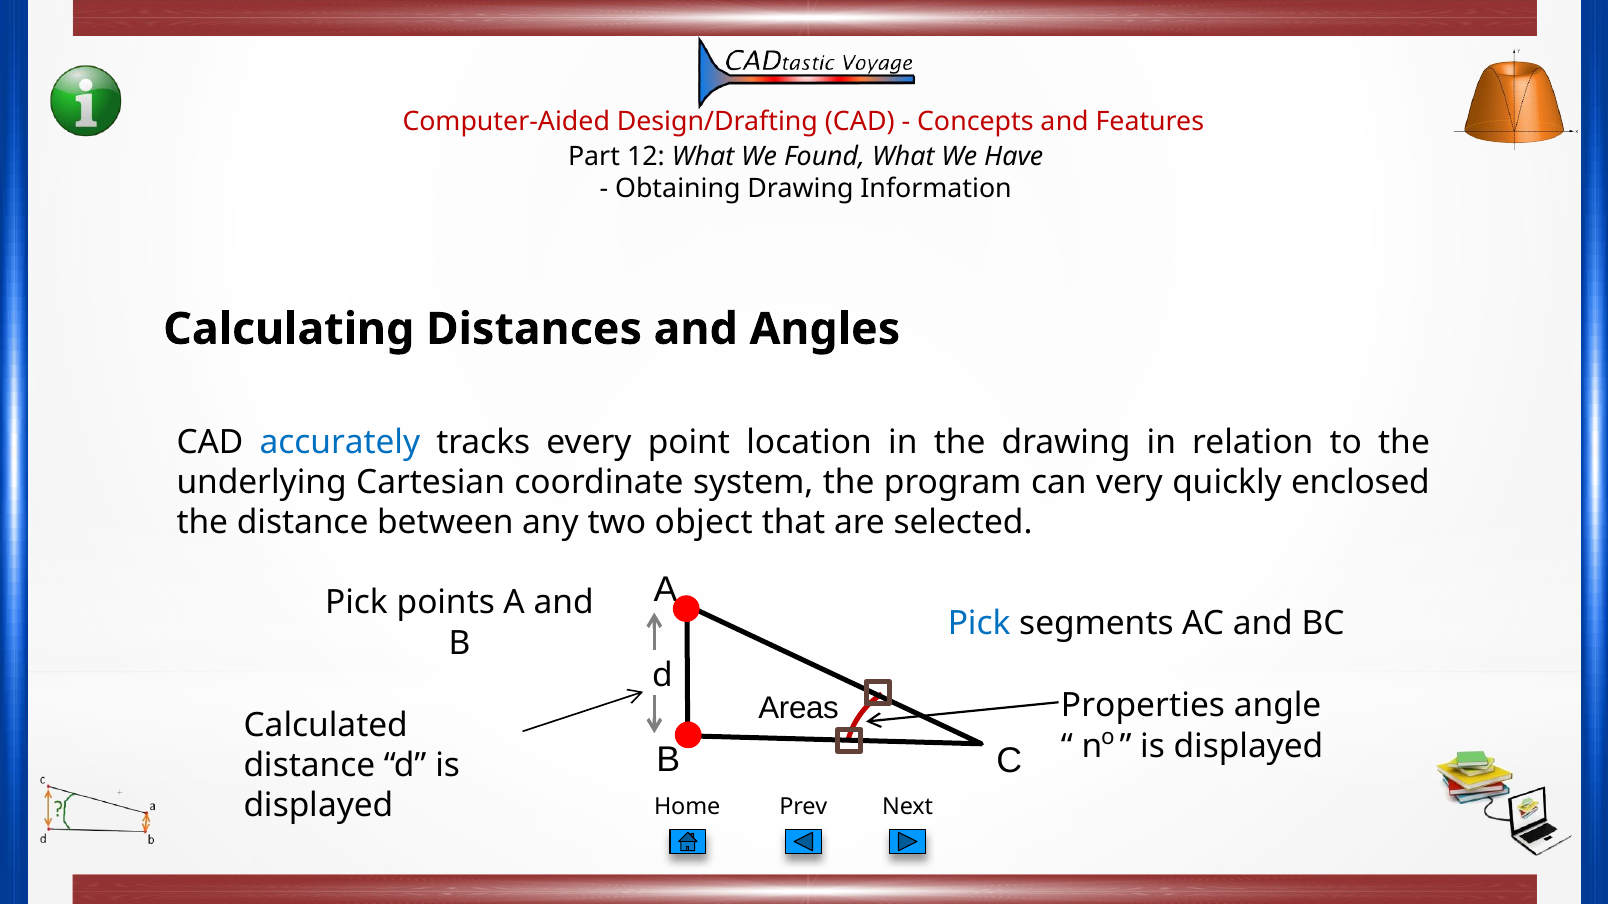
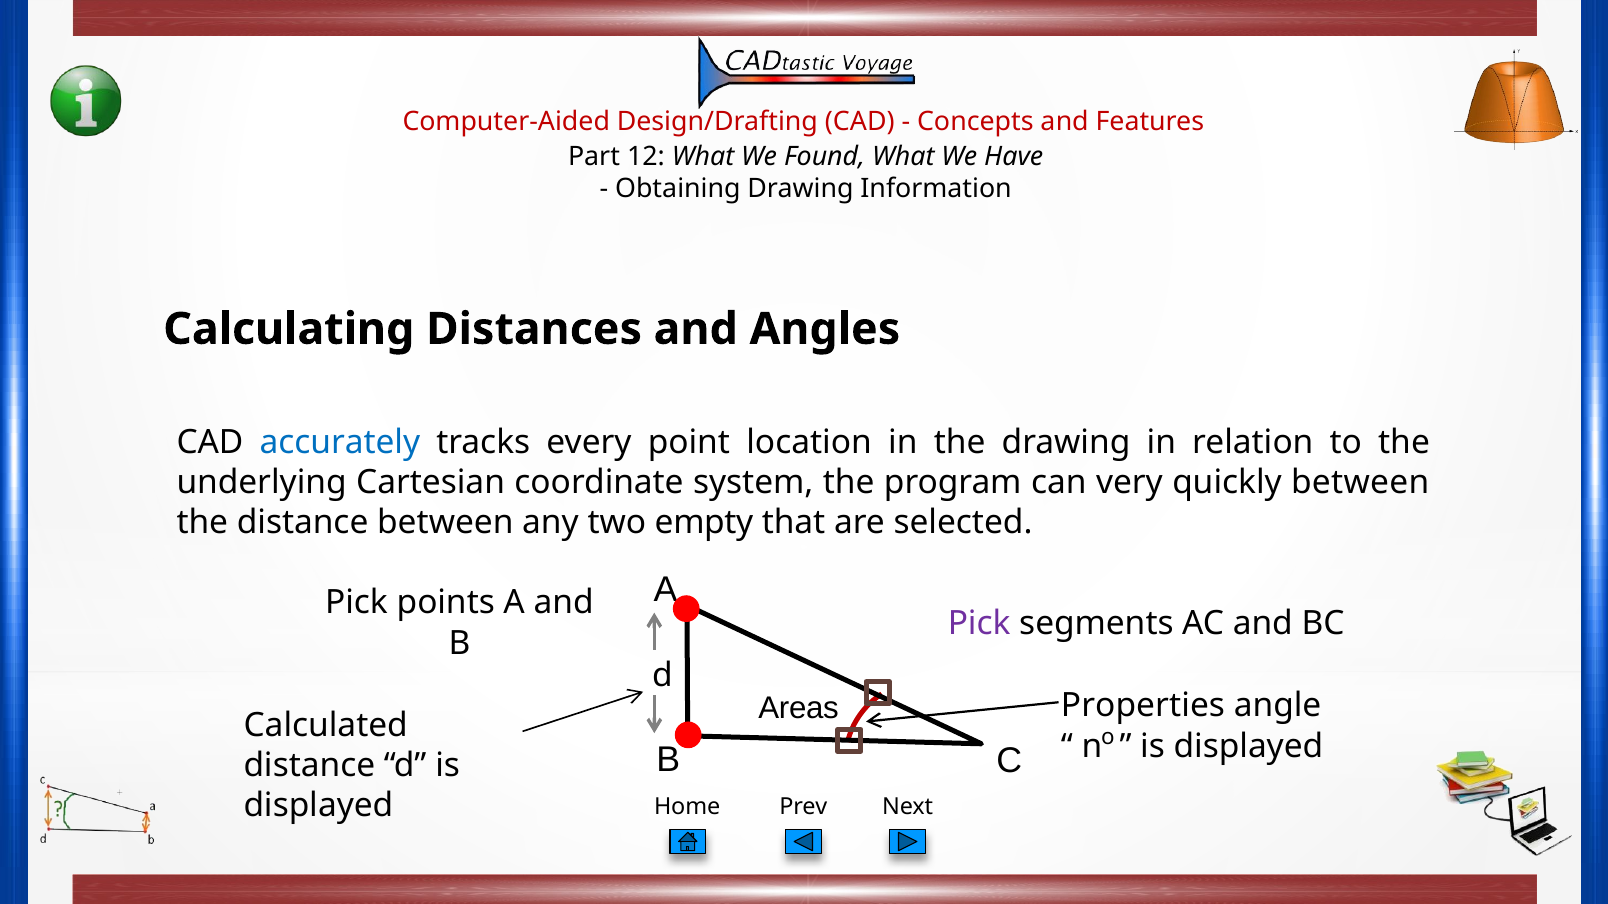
quickly enclosed: enclosed -> between (1360, 483)
object: object -> empty (704, 523)
Pick colour: blue -> purple (979, 624)
